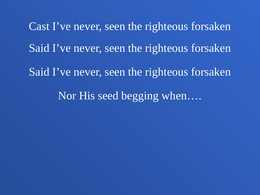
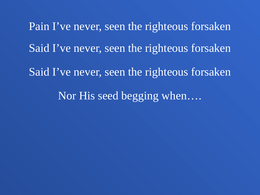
Cast: Cast -> Pain (39, 26)
